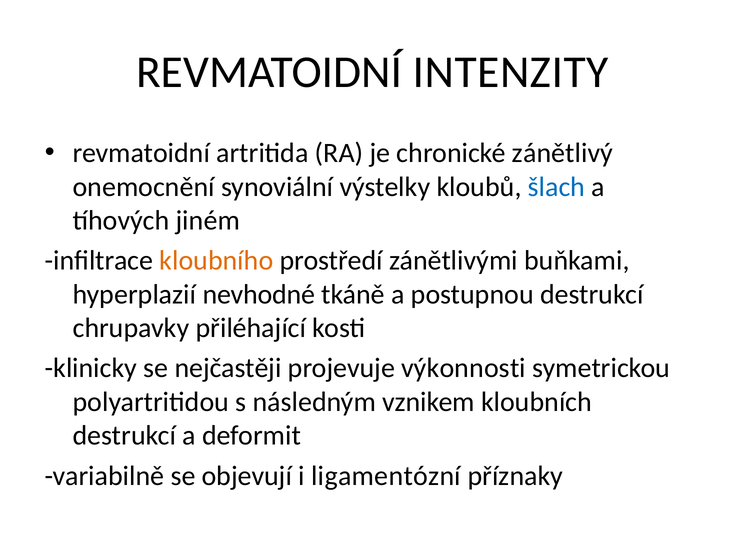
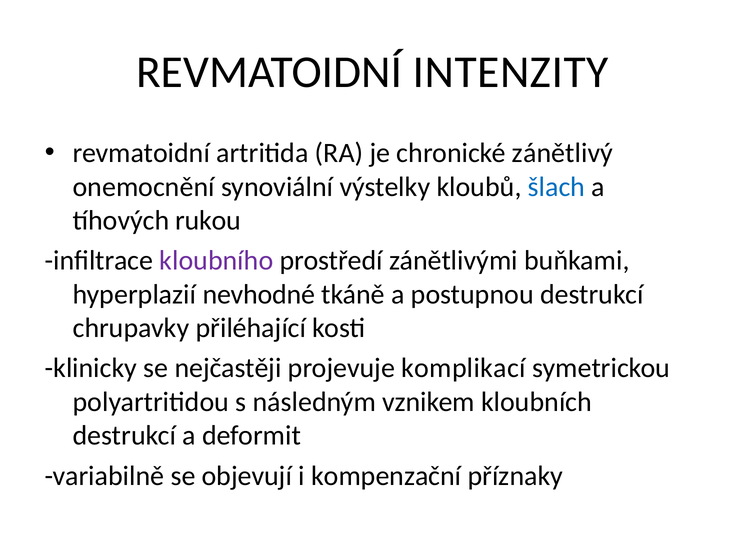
jiném: jiném -> rukou (208, 220)
kloubního colour: orange -> purple (216, 260)
výkonnosti: výkonnosti -> komplikací (463, 368)
ligamentózní: ligamentózní -> kompenzační (386, 475)
